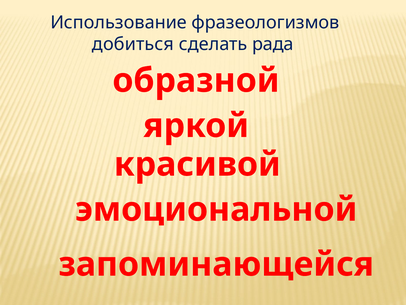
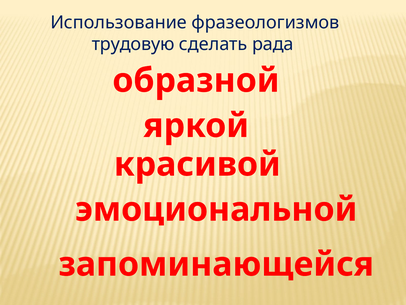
добиться: добиться -> трудовую (133, 44)
